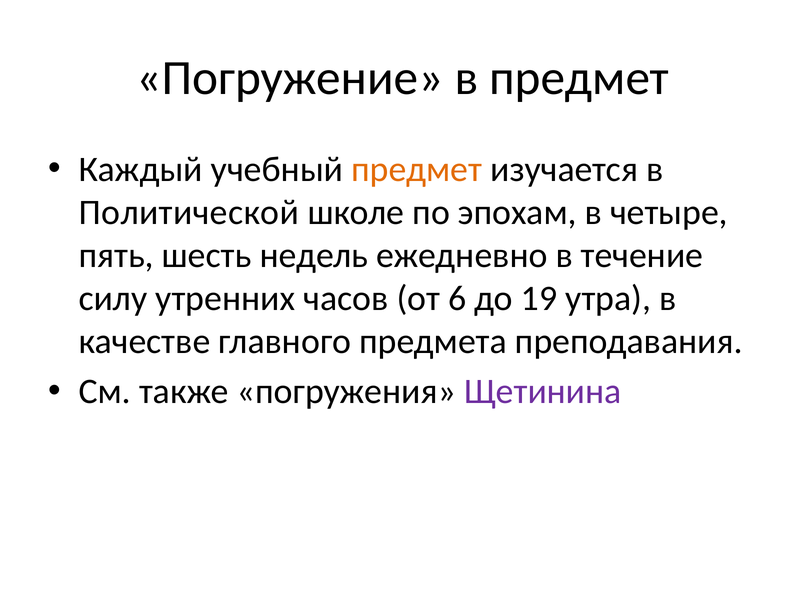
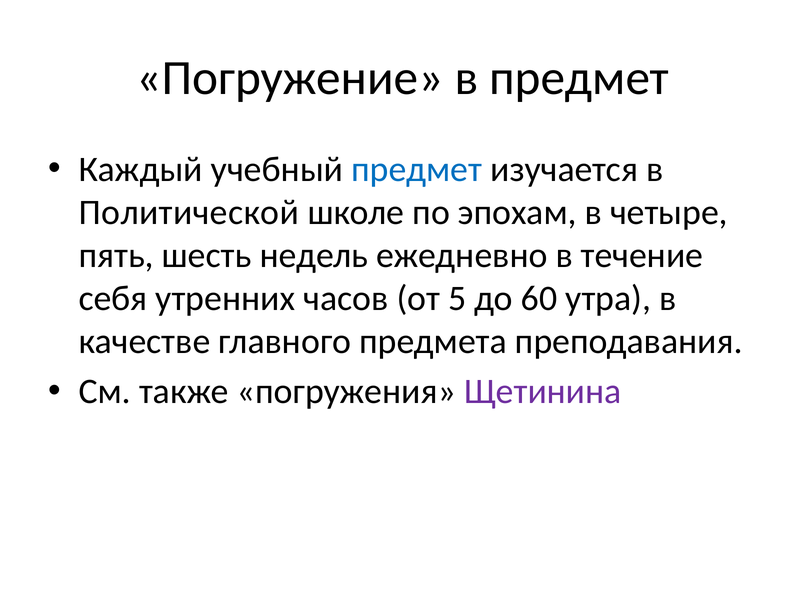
предмет colour: orange -> blue (417, 169)
силу: силу -> себя (113, 298)
6: 6 -> 5 (457, 298)
19: 19 -> 60 (539, 298)
